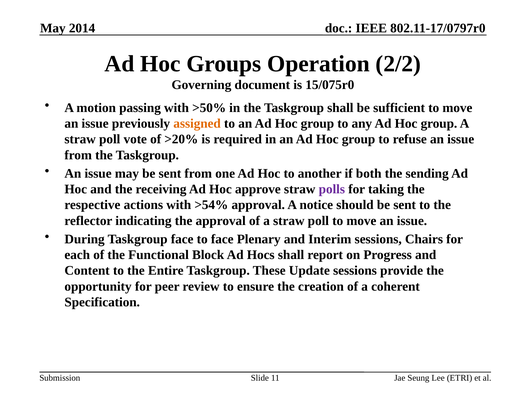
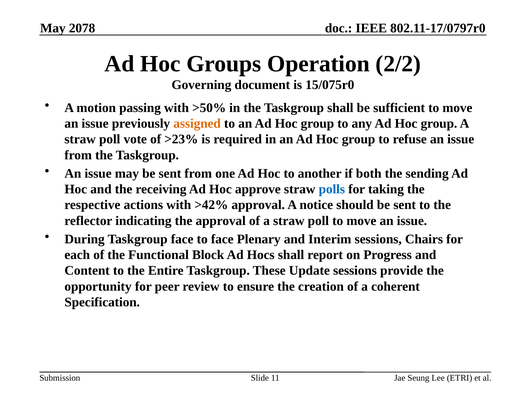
2014: 2014 -> 2078 (82, 28)
>20%: >20% -> >23% (181, 139)
polls colour: purple -> blue (332, 189)
>54%: >54% -> >42% (211, 205)
